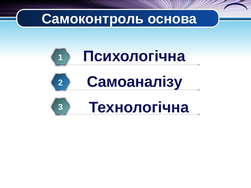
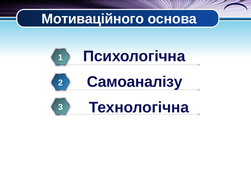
Самоконтроль: Самоконтроль -> Мотиваційного (93, 19)
